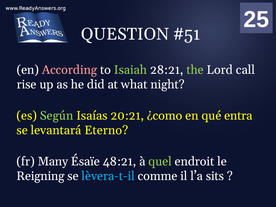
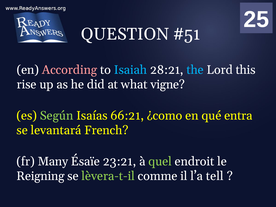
Isaiah colour: light green -> light blue (130, 70)
the colour: light green -> light blue (195, 70)
call: call -> this (246, 70)
night: night -> vigne (168, 85)
20:21: 20:21 -> 66:21 (127, 116)
Eterno: Eterno -> French (106, 130)
48:21: 48:21 -> 23:21 (119, 161)
lèvera-t-il colour: light blue -> light green (108, 176)
sits: sits -> tell (215, 176)
